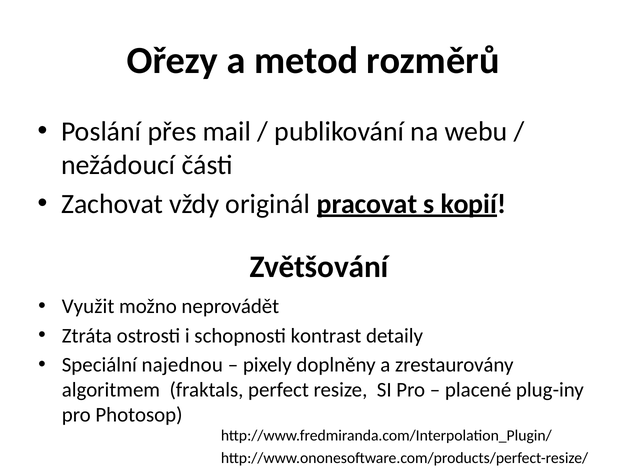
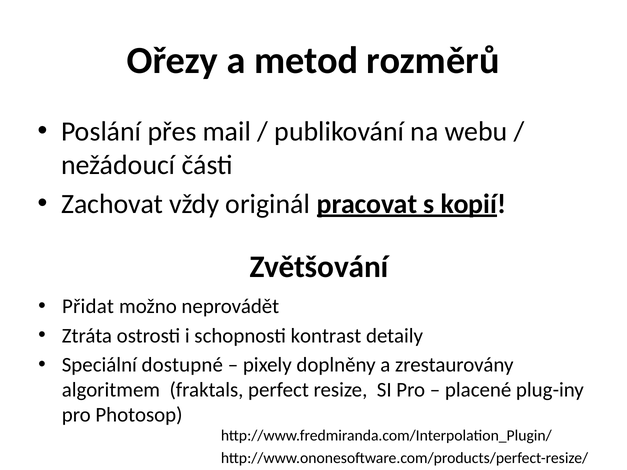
Využit: Využit -> Přidat (88, 307)
najednou: najednou -> dostupné (182, 365)
